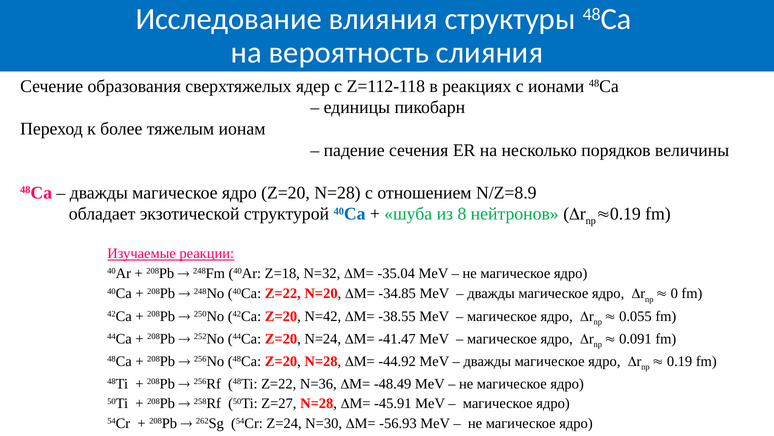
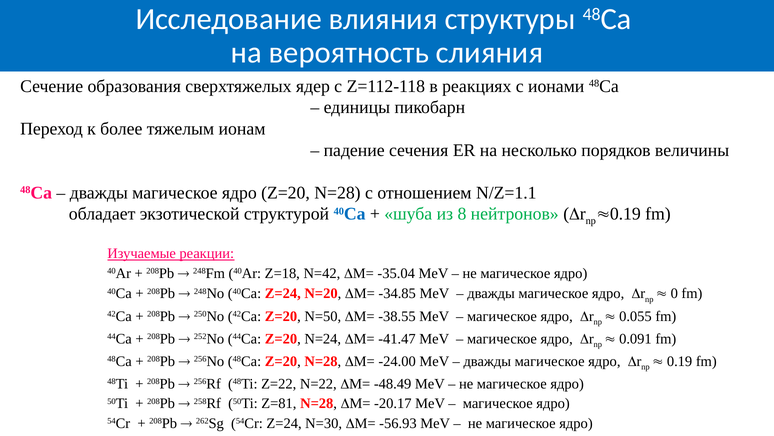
N/Z=8.9: N/Z=8.9 -> N/Z=1.1 (506, 193)
N=32: N=32 -> N=42 (322, 273)
40Ca Z=22: Z=22 -> Z=24 (283, 293)
N=42: N=42 -> N=50 (323, 316)
-44.92: -44.92 -> -24.00 (397, 361)
N=36: N=36 -> N=22 (318, 383)
Z=27: Z=27 -> Z=81 (279, 403)
-45.91: -45.91 -> -20.17 (393, 403)
